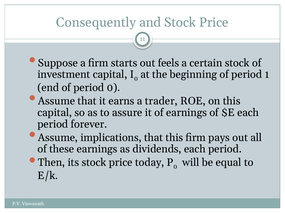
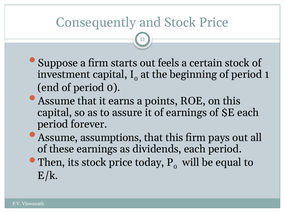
trader: trader -> points (161, 101)
implications: implications -> assumptions (111, 138)
